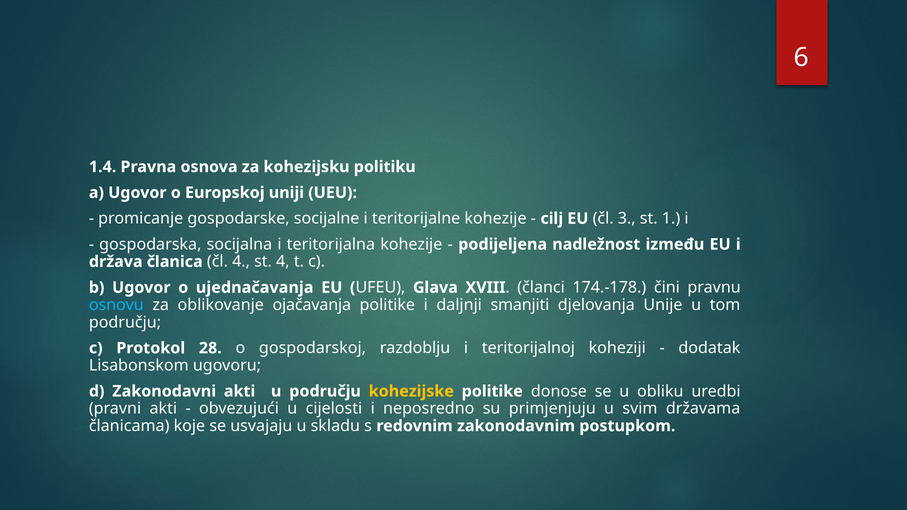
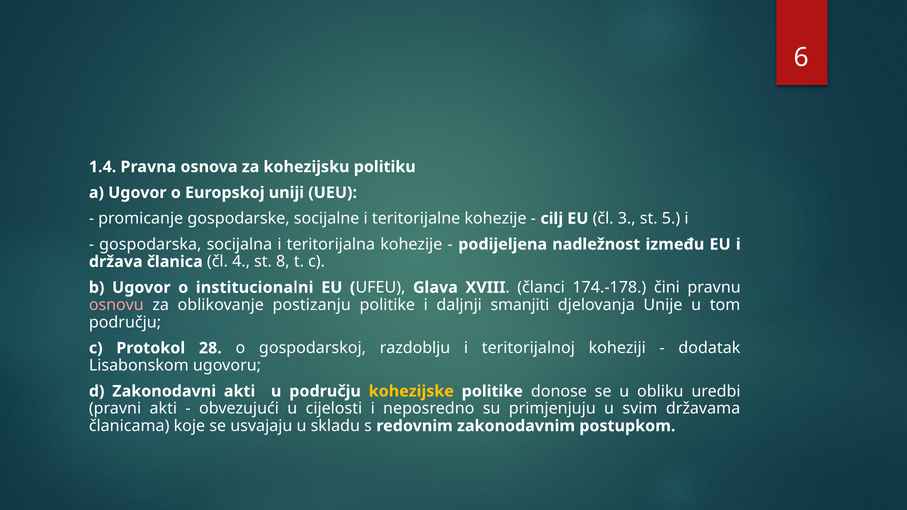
1: 1 -> 5 (671, 219)
st 4: 4 -> 8 (283, 262)
ujednačavanja: ujednačavanja -> institucionalni (255, 288)
osnovu colour: light blue -> pink (116, 305)
ojačavanja: ojačavanja -> postizanju (312, 305)
